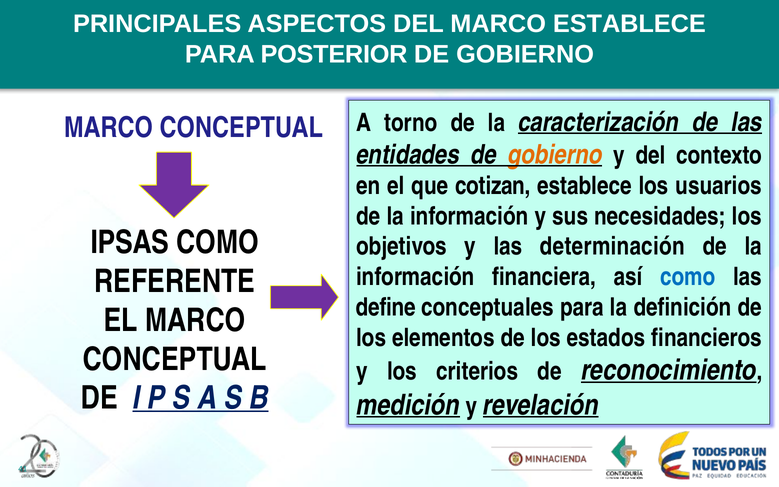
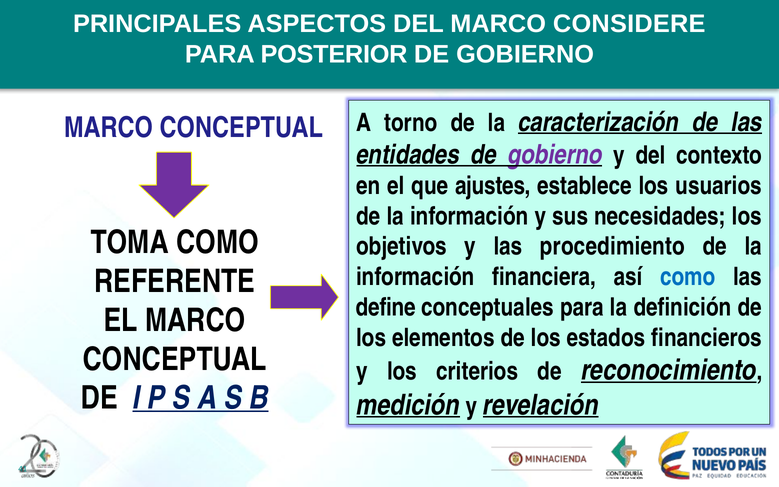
MARCO ESTABLECE: ESTABLECE -> CONSIDERE (629, 24)
gobierno colour: orange -> purple (555, 155)
cotizan: cotizan -> ajustes (493, 186)
IPSAS: IPSAS -> TOMA (130, 242)
determinación: determinación -> procedimiento (612, 247)
